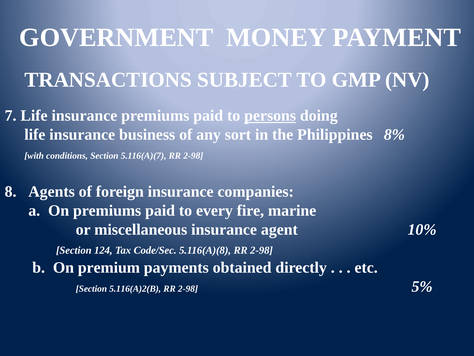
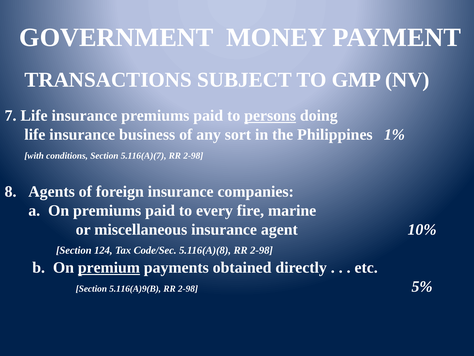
8%: 8% -> 1% (394, 135)
premium underline: none -> present (109, 267)
5.116(A)2(B: 5.116(A)2(B -> 5.116(A)9(B (135, 288)
